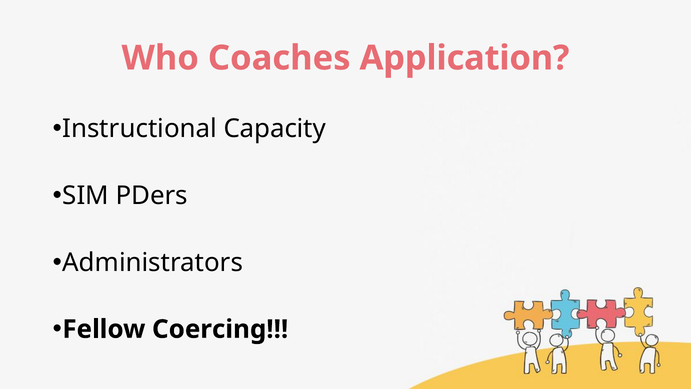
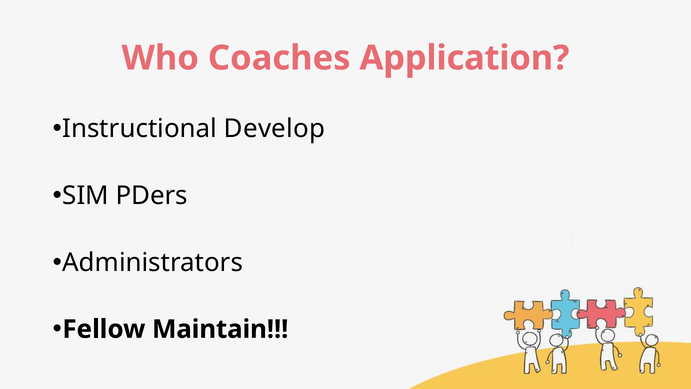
Capacity: Capacity -> Develop (275, 129)
Coercing: Coercing -> Maintain (220, 329)
